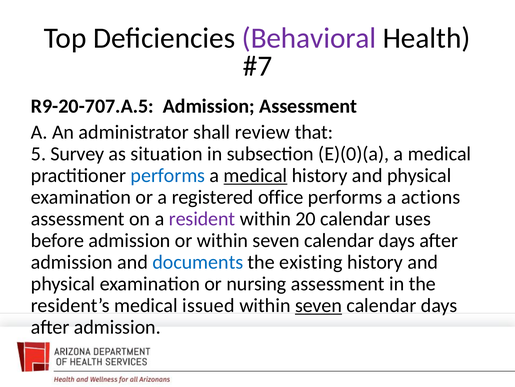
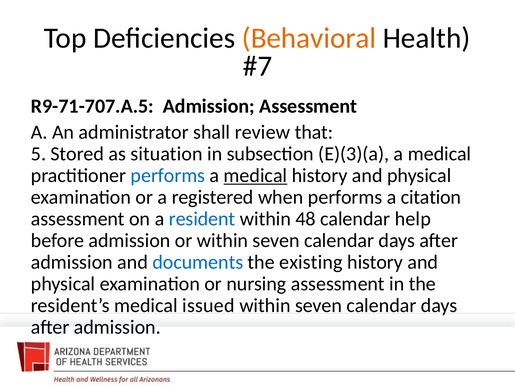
Behavioral colour: purple -> orange (309, 38)
R9-20-707.A.5: R9-20-707.A.5 -> R9-71-707.A.5 (92, 106)
Survey: Survey -> Stored (77, 154)
E)(0)(a: E)(0)(a -> E)(3)(a (354, 154)
office: office -> when (281, 197)
actions: actions -> citation (431, 197)
resident colour: purple -> blue (202, 218)
20: 20 -> 48 (306, 218)
uses: uses -> help (413, 218)
seven underline: present -> none (318, 305)
